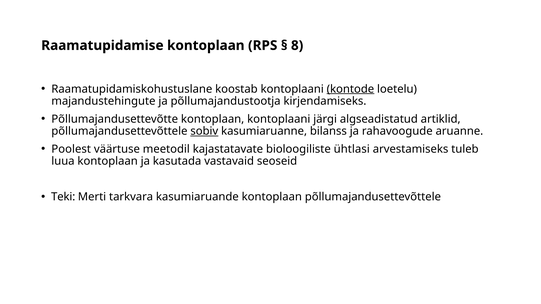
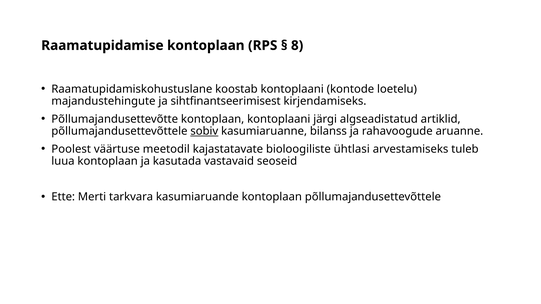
kontode underline: present -> none (350, 89)
põllumajandustootja: põllumajandustootja -> sihtfinantseerimisest (226, 101)
Teki: Teki -> Ette (63, 197)
